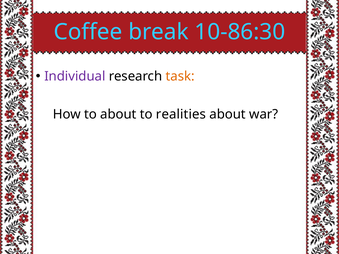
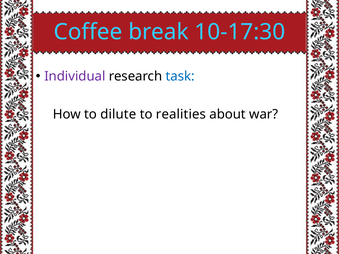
10-86:30: 10-86:30 -> 10-17:30 (240, 32)
task colour: orange -> blue (180, 76)
to about: about -> dilute (118, 114)
